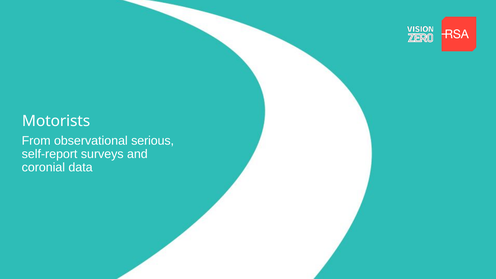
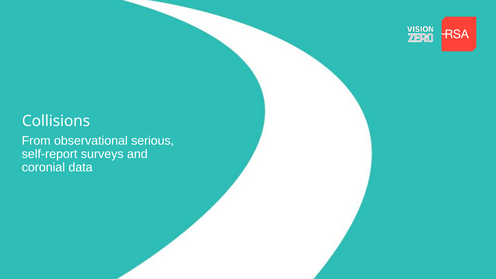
Motorists: Motorists -> Collisions (56, 121)
